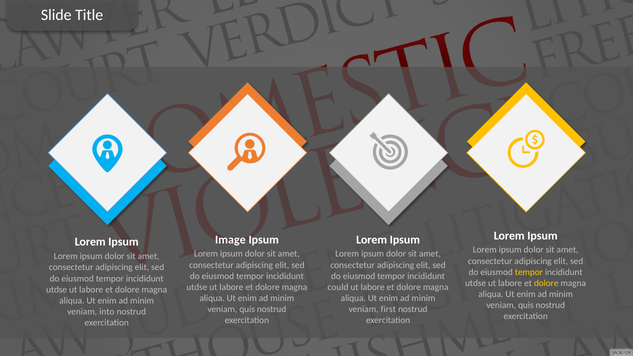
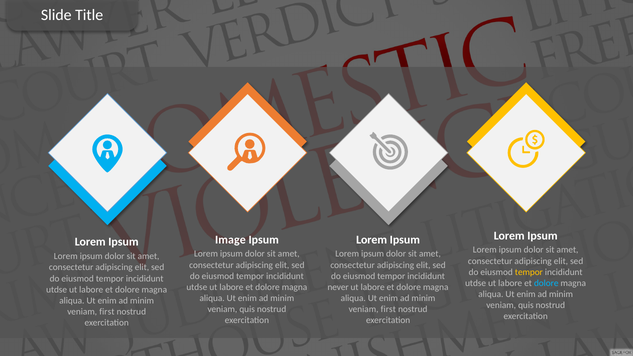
dolore colour: yellow -> light blue (546, 283)
could: could -> never (338, 287)
into: into -> first (107, 312)
